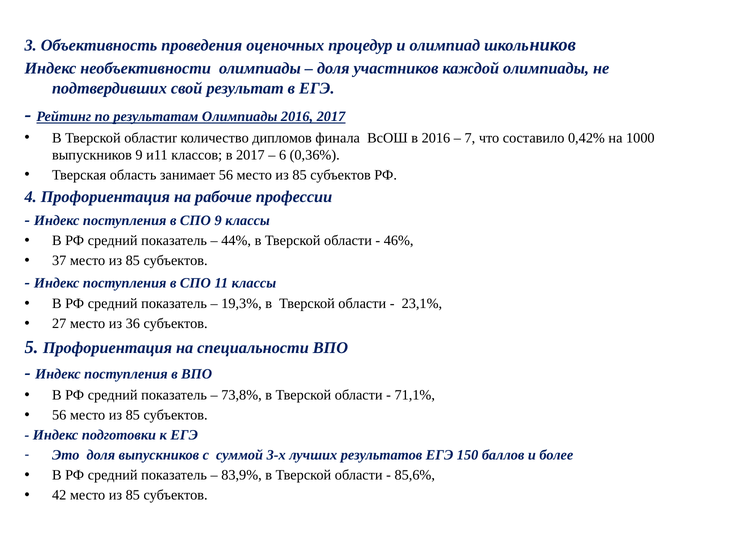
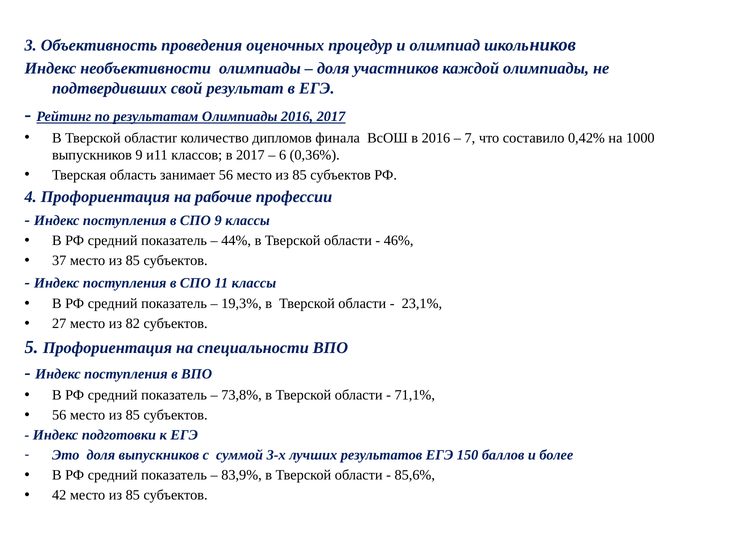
36: 36 -> 82 (133, 323)
